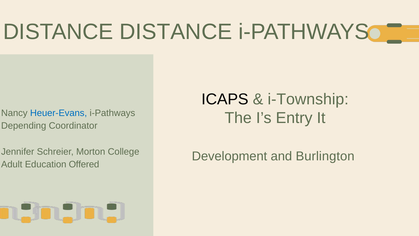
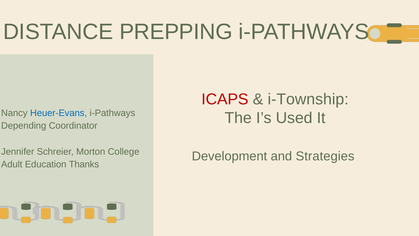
DISTANCE DISTANCE: DISTANCE -> PREPPING (176, 32)
ICAPS colour: black -> red (225, 99)
Entry: Entry -> Used (294, 118)
Burlington: Burlington -> Strategies (325, 156)
Offered: Offered -> Thanks (84, 164)
